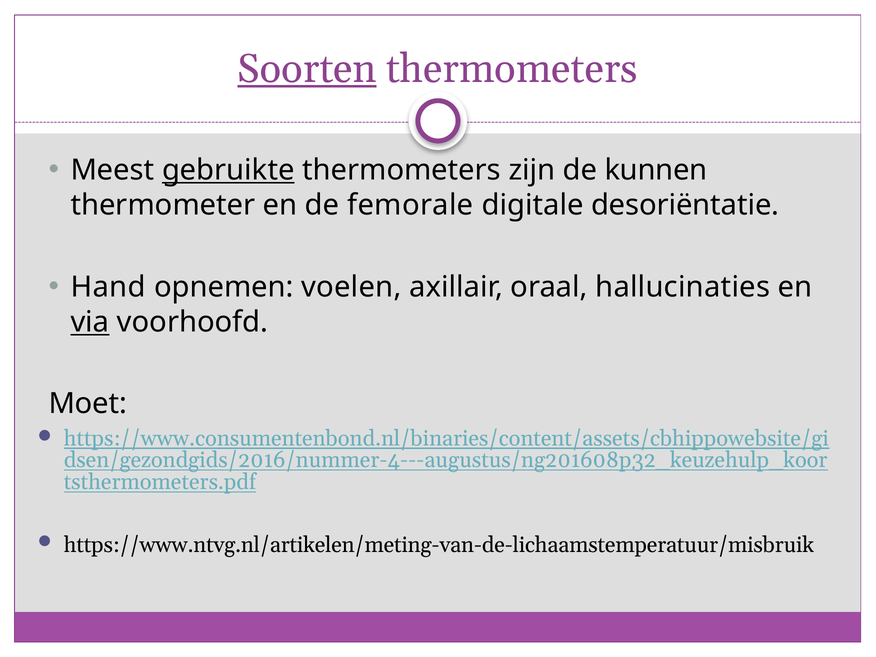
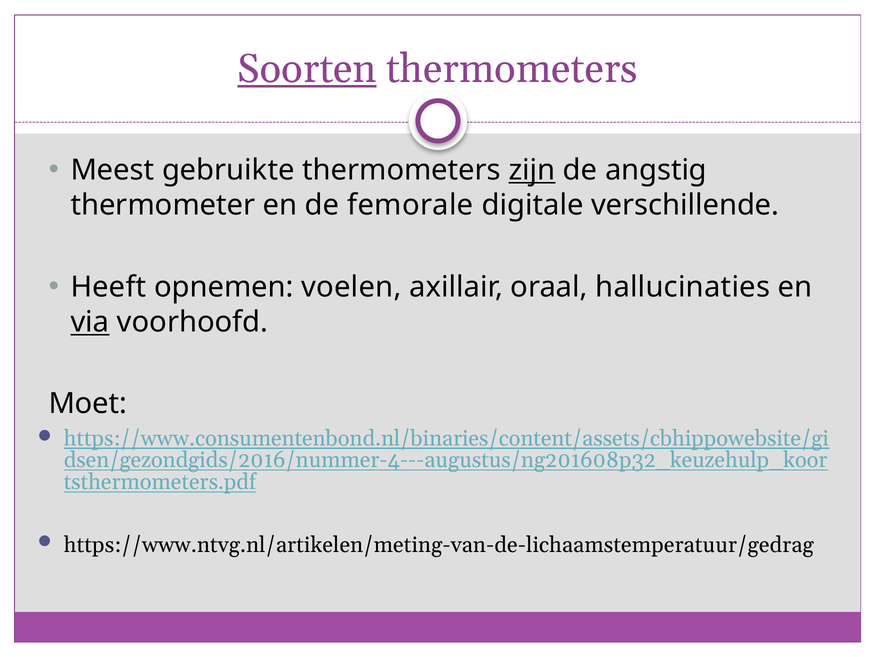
gebruikte underline: present -> none (228, 170)
zijn underline: none -> present (532, 170)
kunnen: kunnen -> angstig (656, 170)
desoriëntatie: desoriëntatie -> verschillende (685, 205)
Hand: Hand -> Heeft (108, 287)
https://www.ntvg.nl/artikelen/meting-van-de-lichaamstemperatuur/misbruik: https://www.ntvg.nl/artikelen/meting-van-de-lichaamstemperatuur/misbruik -> https://www.ntvg.nl/artikelen/meting-van-de-lichaamstemperatuur/gedrag (439, 545)
